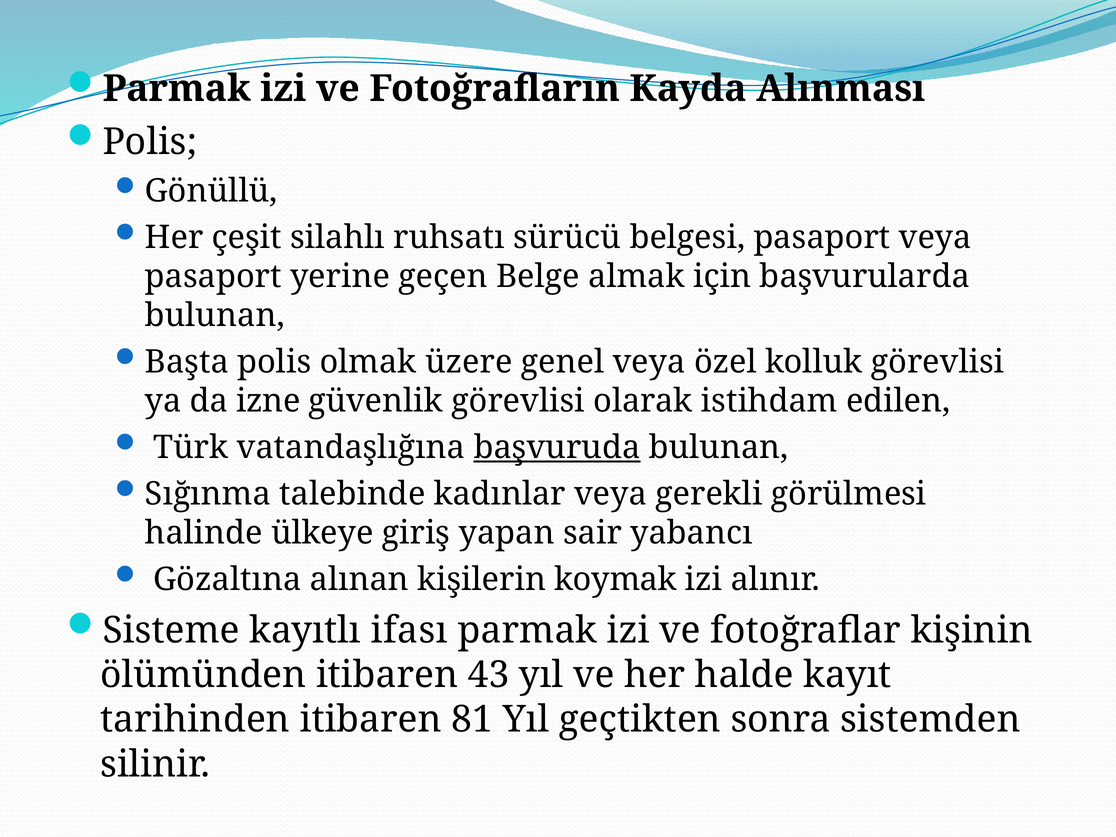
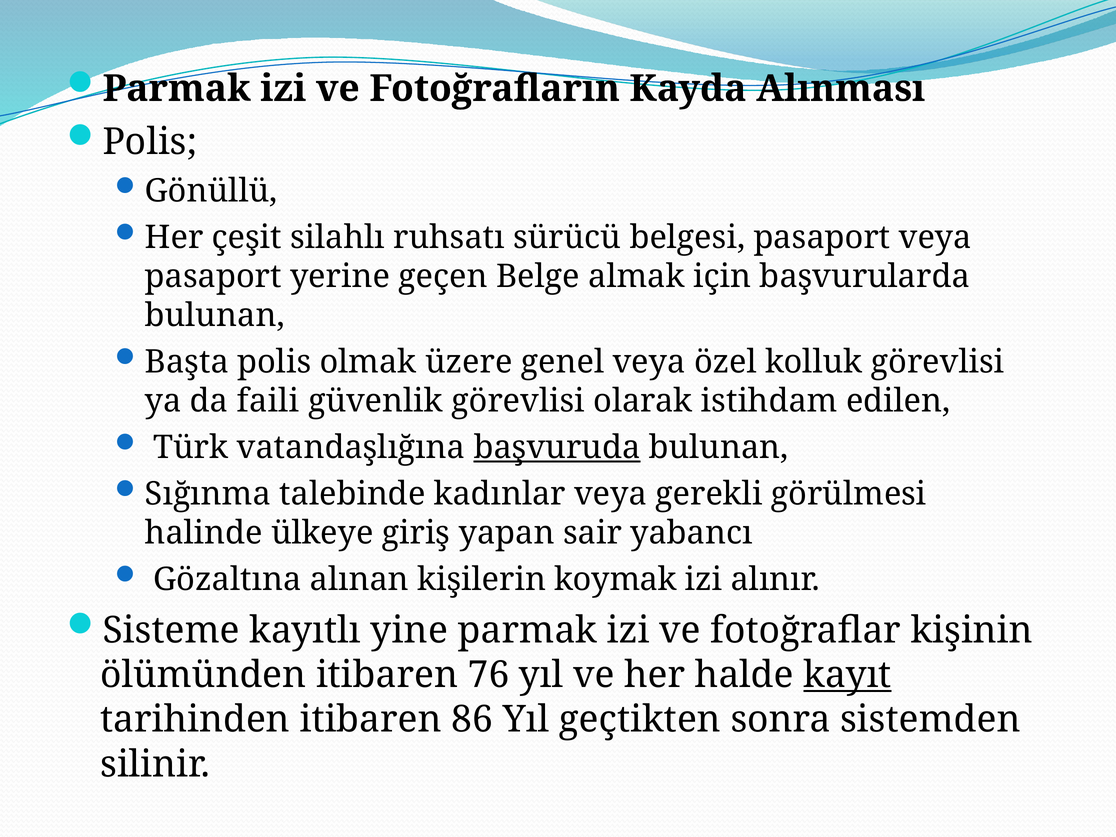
izne: izne -> faili (268, 401)
ifası: ifası -> yine (409, 630)
43: 43 -> 76 (489, 675)
kayıt underline: none -> present (847, 675)
81: 81 -> 86 (472, 720)
